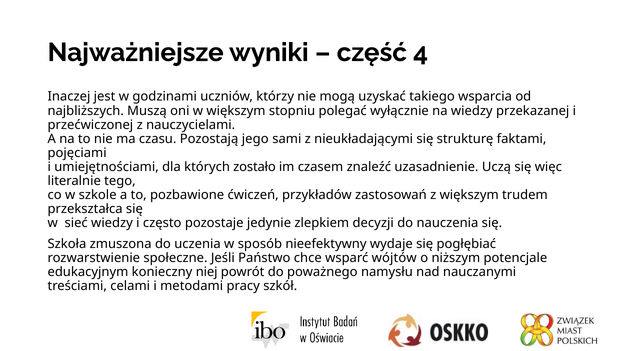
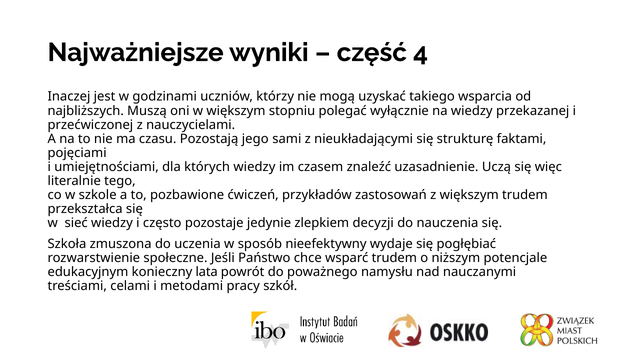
których zostało: zostało -> wiedzy (254, 167)
wsparć wójtów: wójtów -> trudem (394, 258)
niej: niej -> lata (207, 272)
